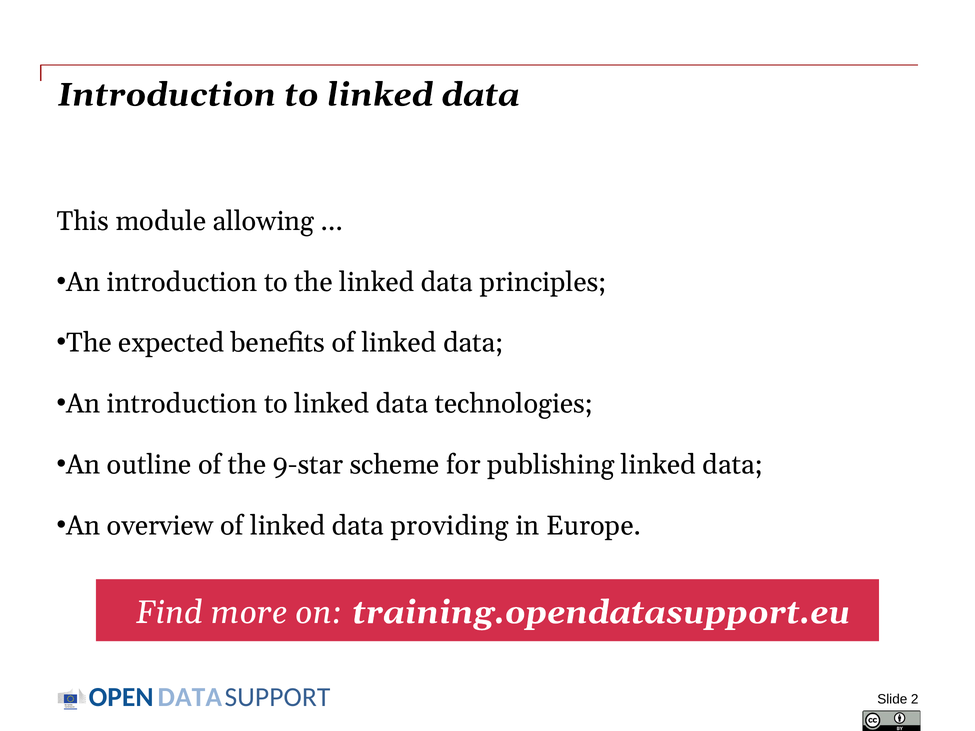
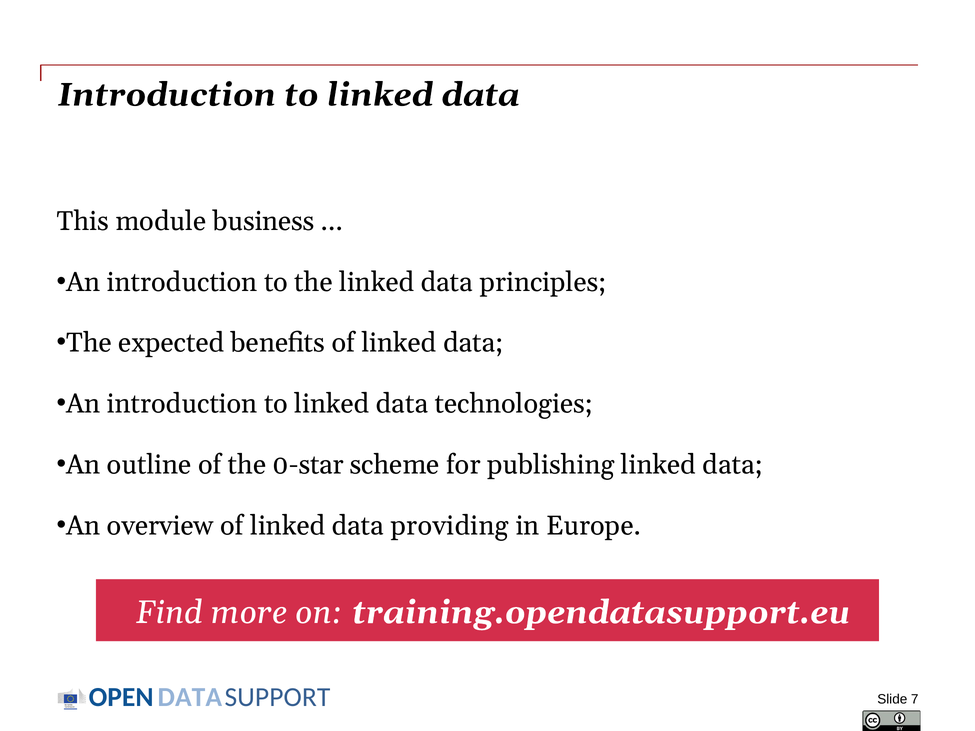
allowing: allowing -> business (264, 221)
9-star: 9-star -> 0-star (308, 465)
2: 2 -> 7 (915, 700)
